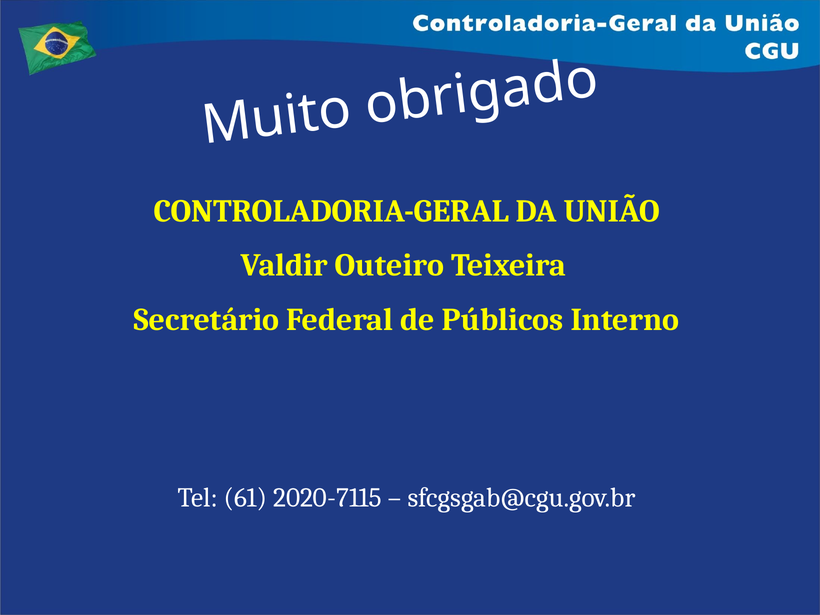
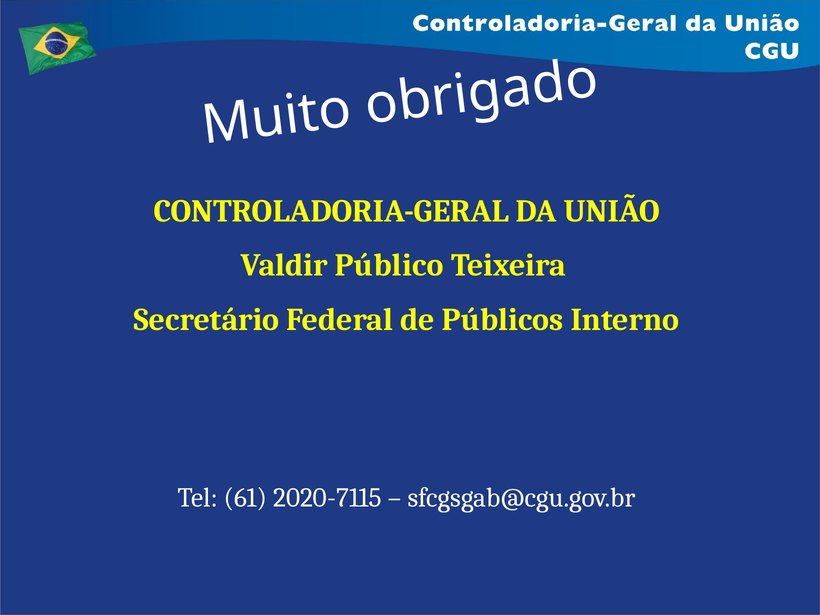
Outeiro: Outeiro -> Público (389, 265)
